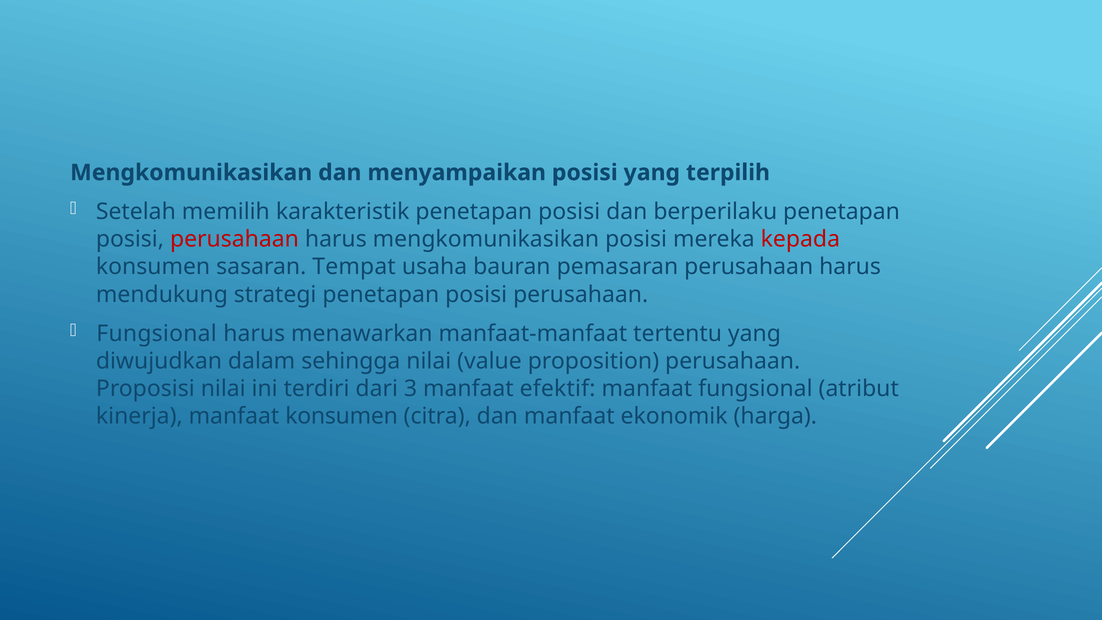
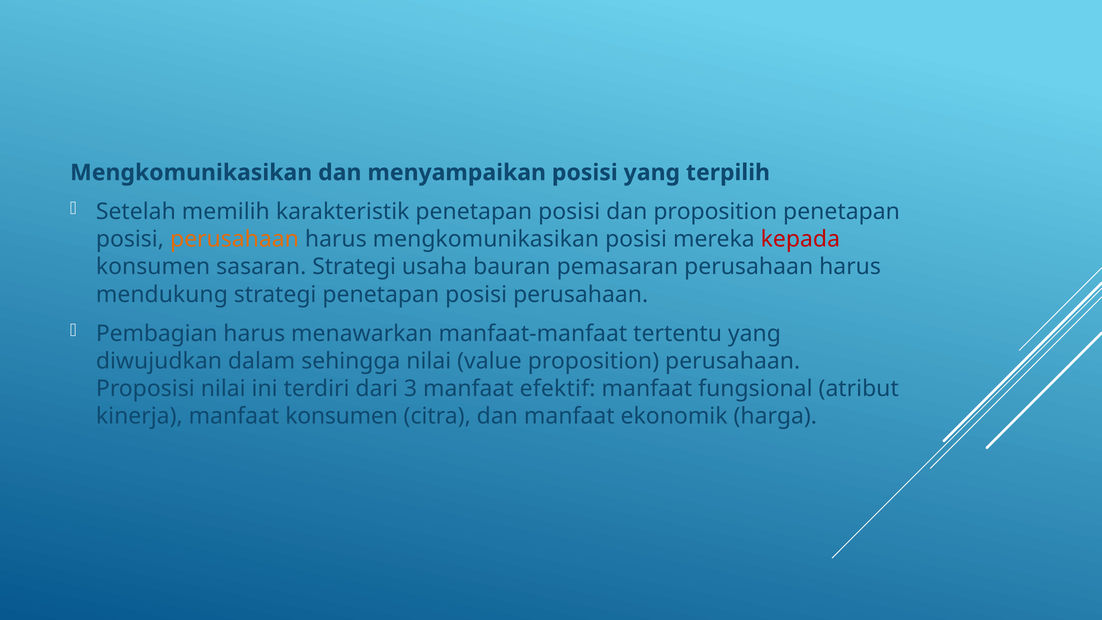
dan berperilaku: berperilaku -> proposition (715, 212)
perusahaan colour: red -> orange (234, 239)
sasaran Tempat: Tempat -> Strategi (354, 267)
Fungsional: Fungsional -> Pembagian (157, 334)
